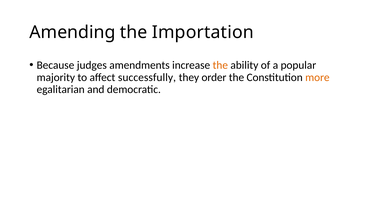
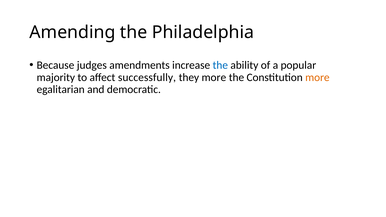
Importation: Importation -> Philadelphia (203, 32)
the colour: orange -> blue (220, 65)
they order: order -> more (214, 77)
